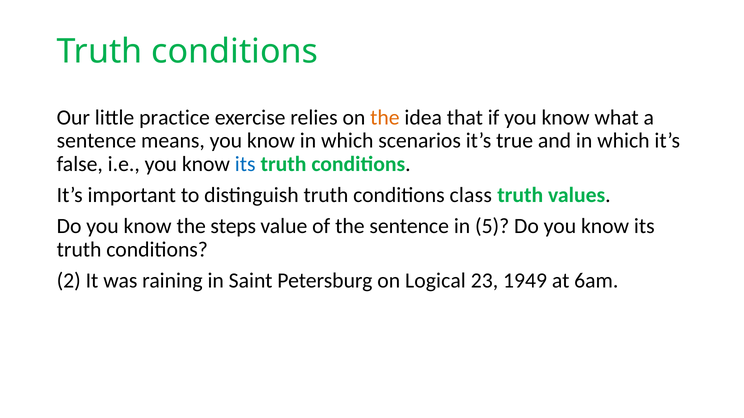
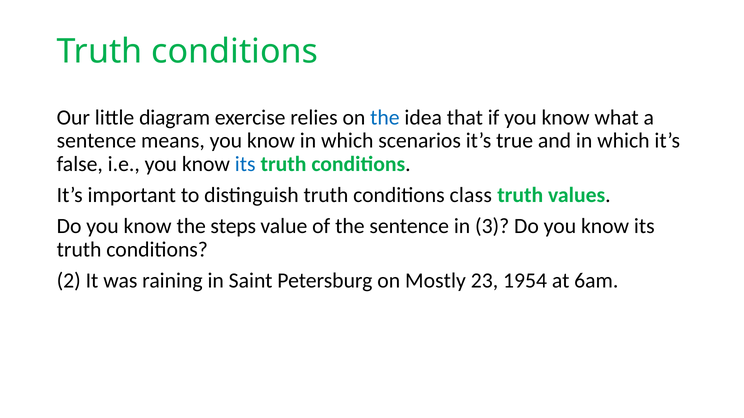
practice: practice -> diagram (175, 118)
the colour: orange -> blue (385, 118)
5: 5 -> 3 (492, 227)
Logical: Logical -> Mostly (435, 281)
1949: 1949 -> 1954 (525, 281)
